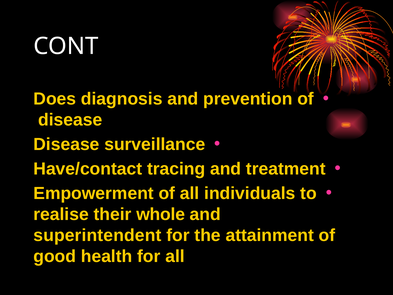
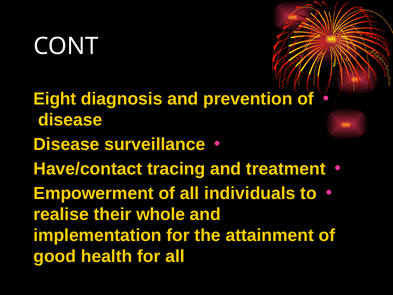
Does: Does -> Eight (55, 99)
superintendent: superintendent -> implementation (97, 235)
